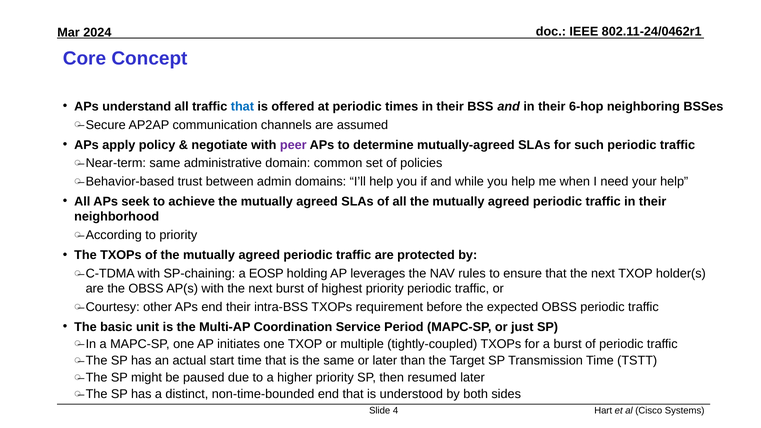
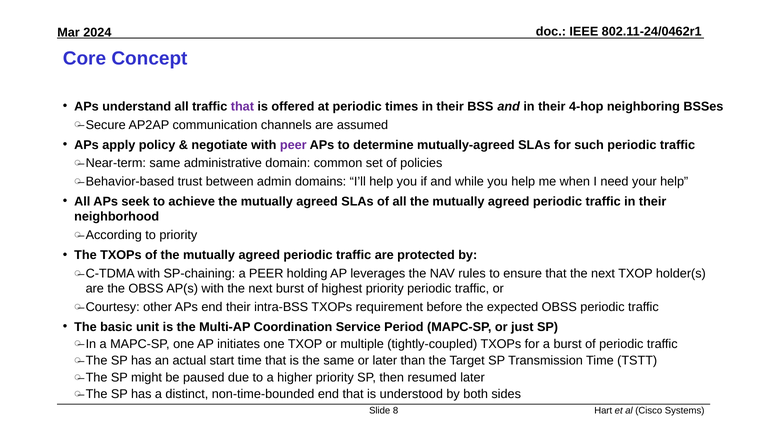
that colour: blue -> purple (242, 106)
6-hop: 6-hop -> 4-hop (586, 106)
a EOSP: EOSP -> PEER (266, 274)
4: 4 -> 8 (396, 411)
